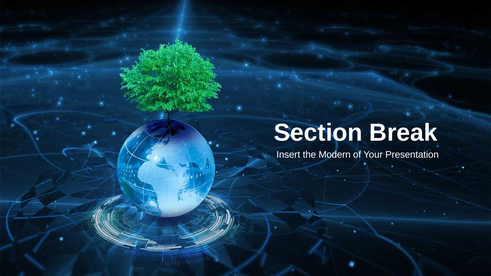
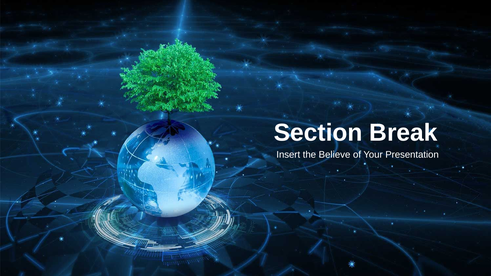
Modern: Modern -> Believe (335, 155)
